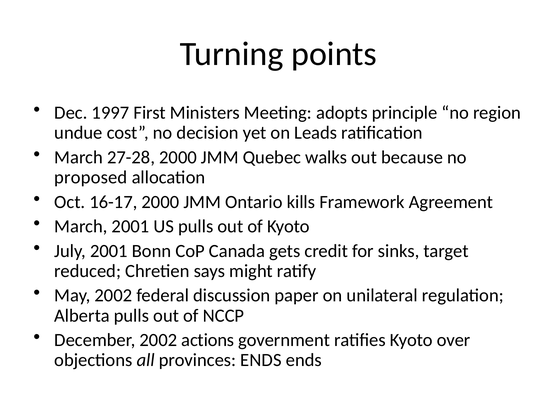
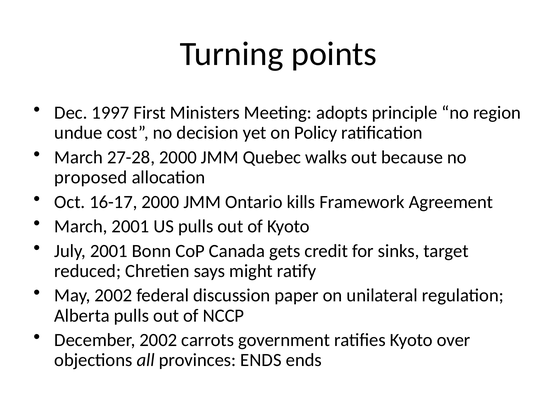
Leads: Leads -> Policy (316, 133)
actions: actions -> carrots (208, 340)
